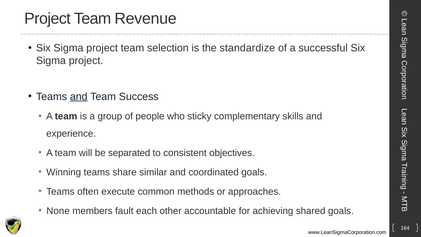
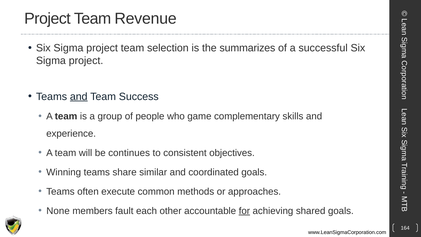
standardize: standardize -> summarizes (247, 48)
sticky: sticky -> game (199, 116)
separated: separated -> continues (129, 153)
for underline: none -> present (244, 211)
